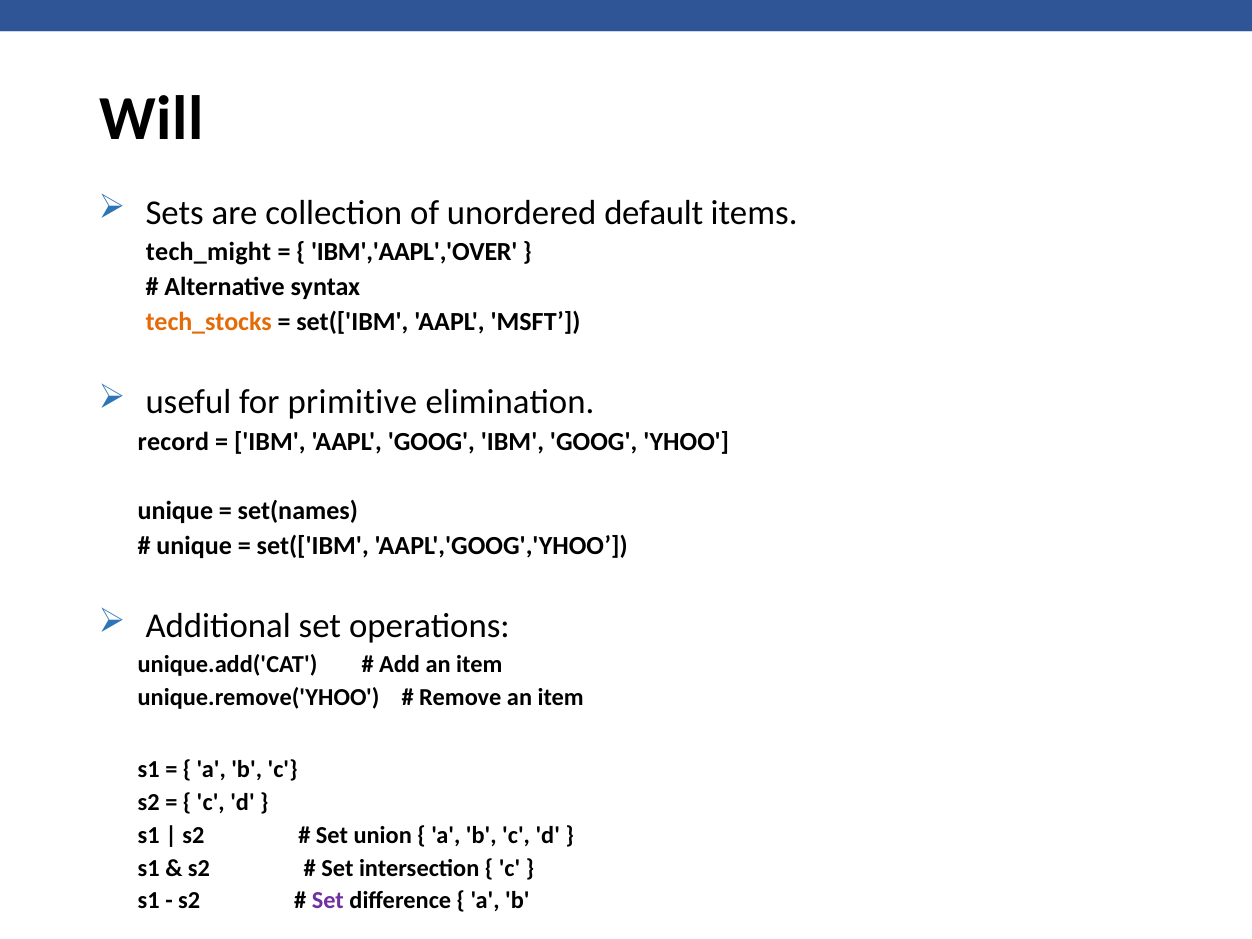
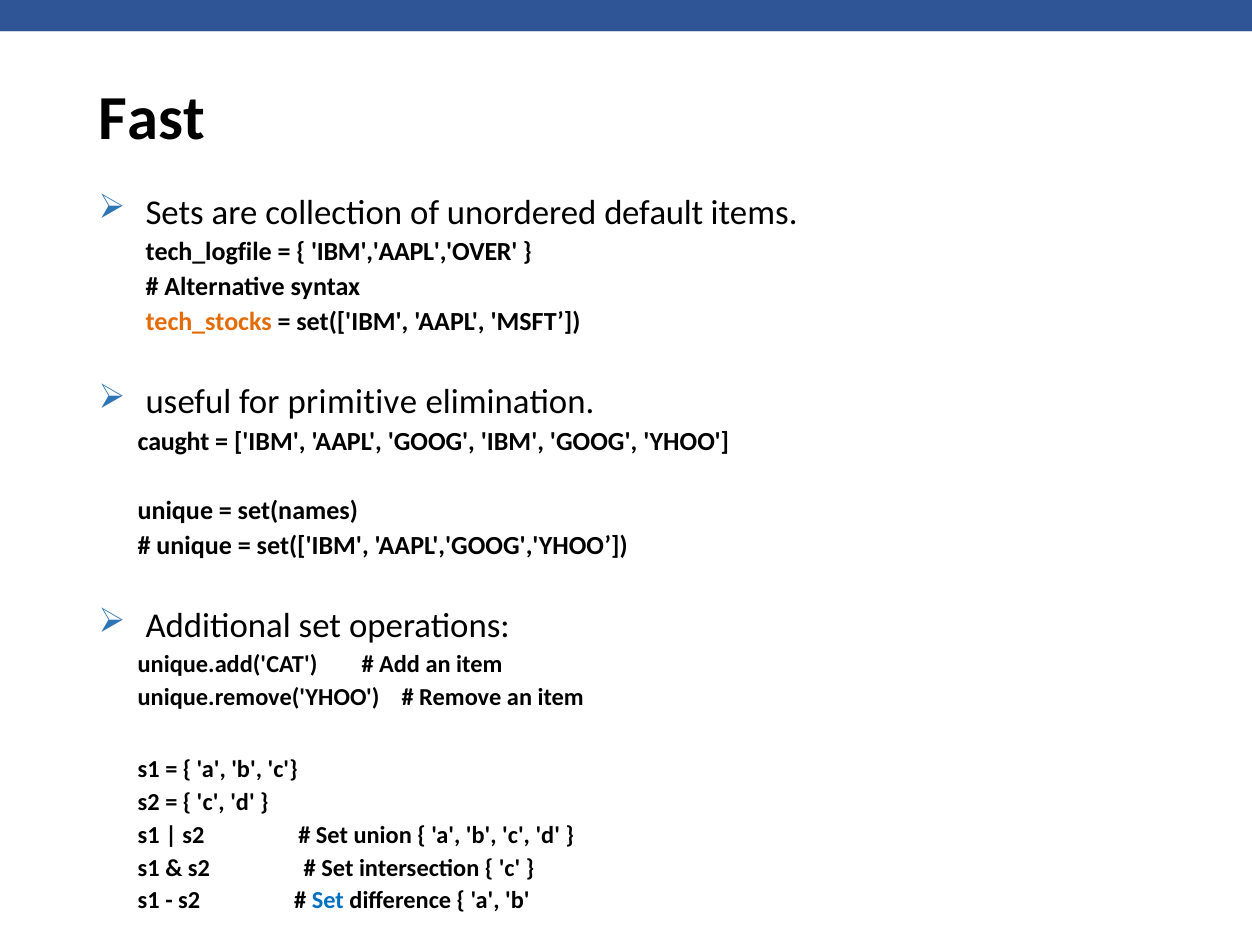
Will: Will -> Fast (152, 118)
tech_might: tech_might -> tech_logfile (209, 252)
record: record -> caught (174, 441)
Set colour: purple -> blue (328, 901)
